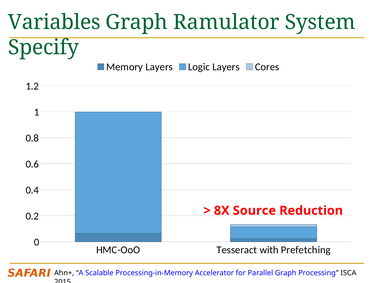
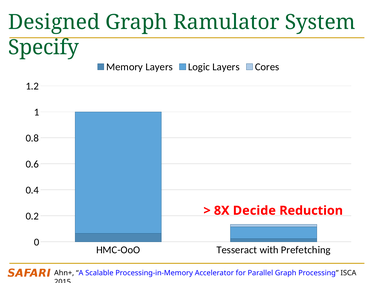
Variables: Variables -> Designed (54, 22)
Source: Source -> Decide (254, 210)
